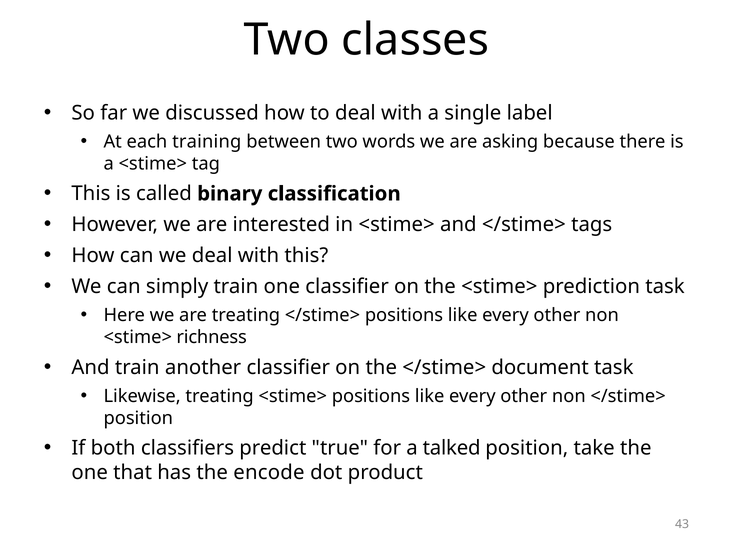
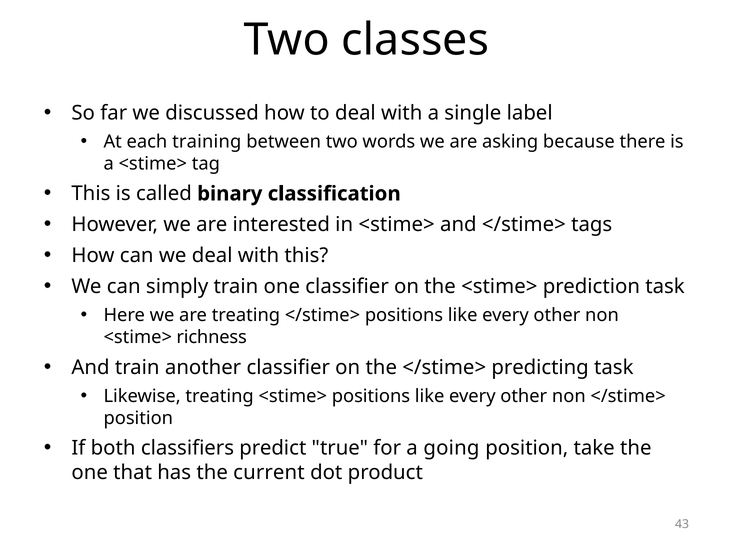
document: document -> predicting (540, 367)
talked: talked -> going (451, 448)
encode: encode -> current (269, 472)
